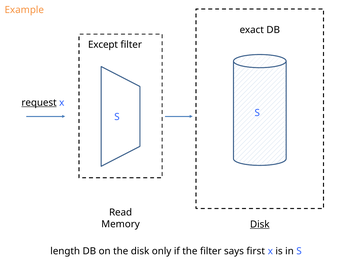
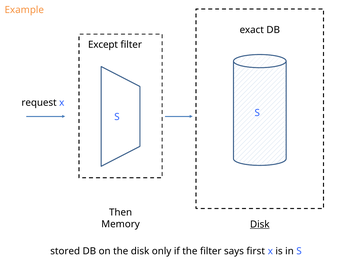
request underline: present -> none (39, 103)
Read: Read -> Then (121, 212)
length: length -> stored (65, 251)
